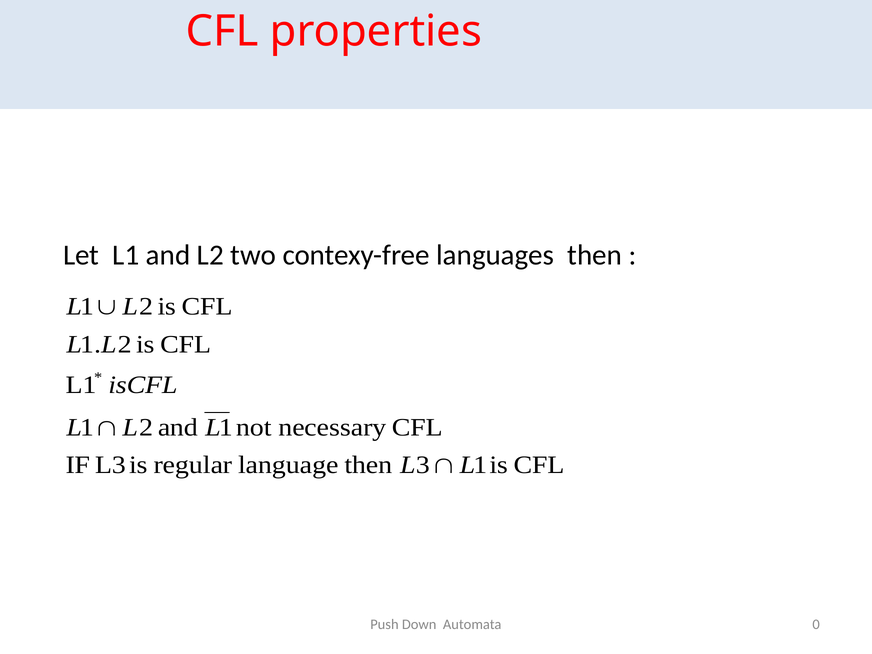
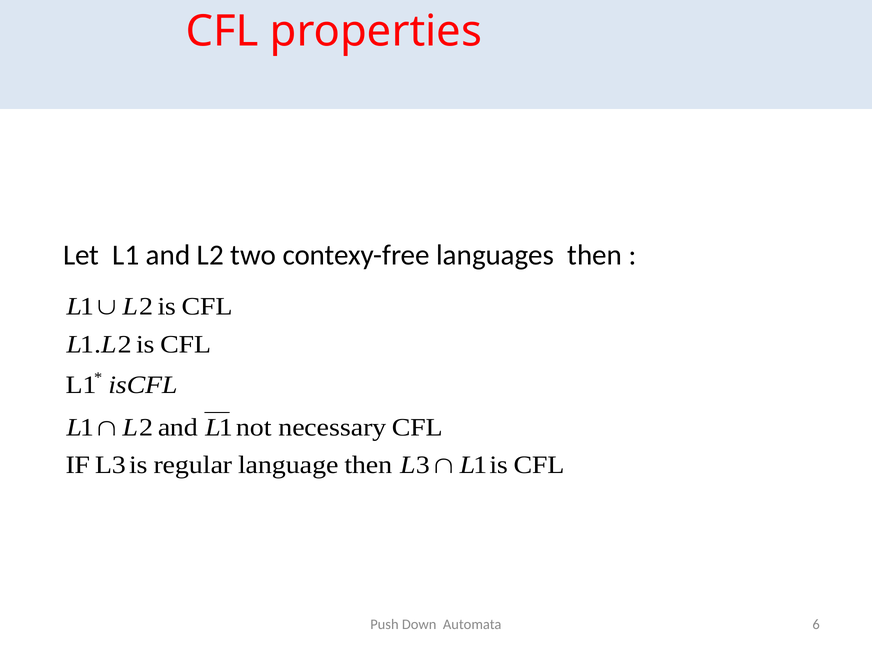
0: 0 -> 6 (816, 624)
